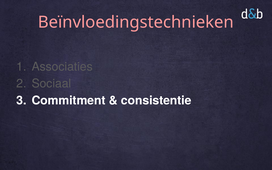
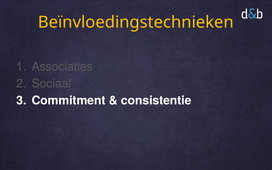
Beïnvloedingstechnieken colour: pink -> yellow (136, 22)
